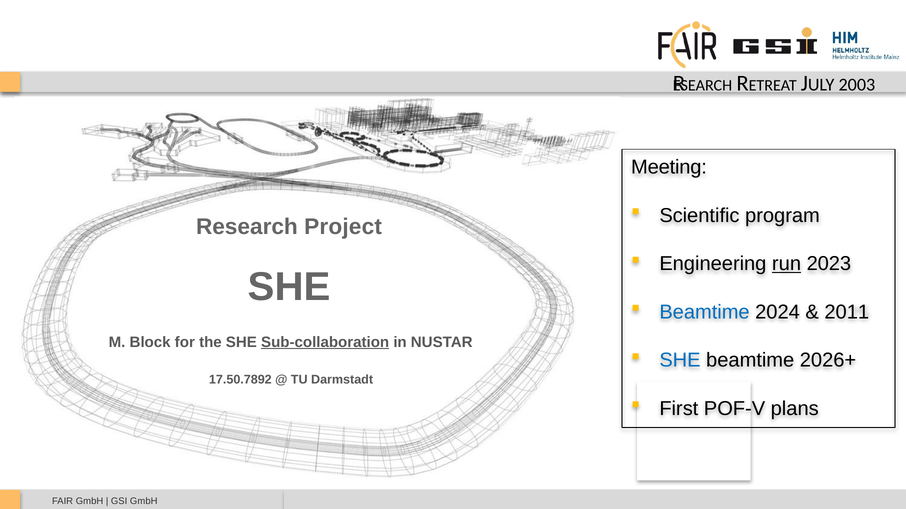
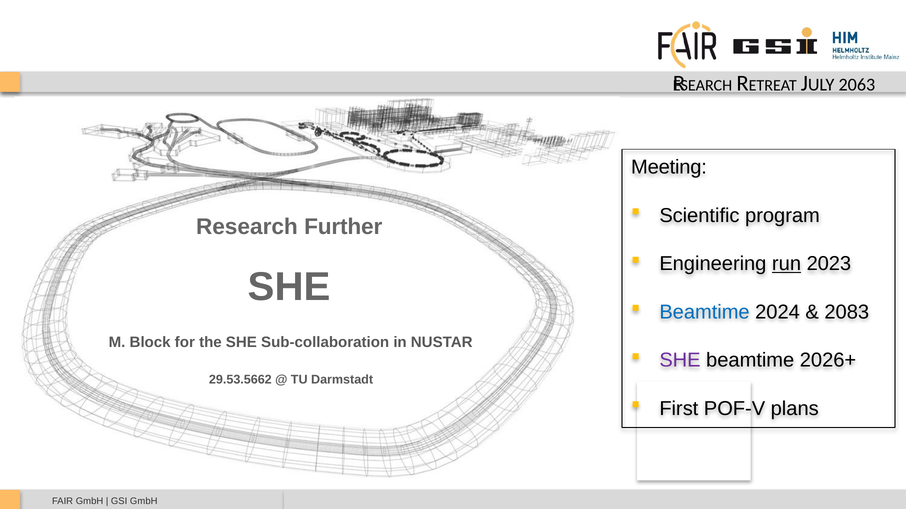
2003: 2003 -> 2063 (857, 85)
Project: Project -> Further (343, 227)
2011: 2011 -> 2083 (847, 312)
Sub-collaboration underline: present -> none (325, 343)
SHE colour: blue -> purple (680, 361)
17.50.7892: 17.50.7892 -> 29.53.5662 (240, 380)
